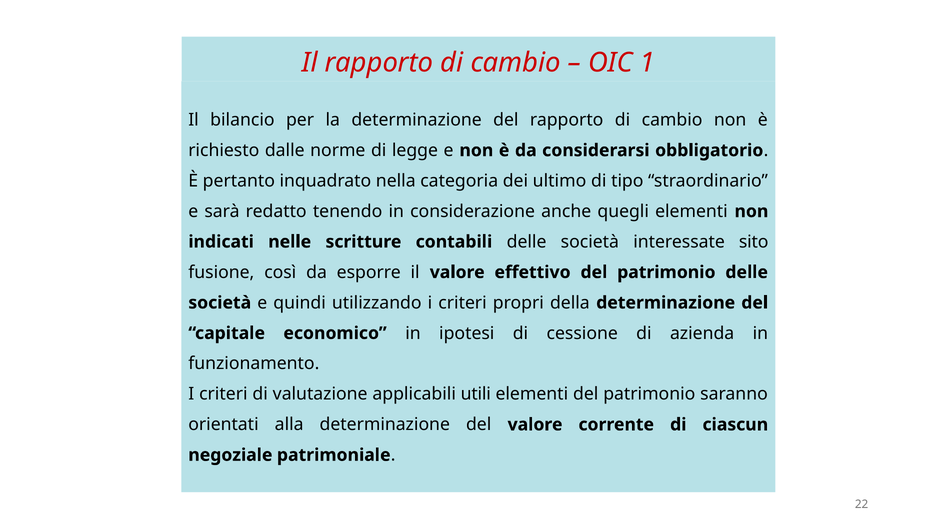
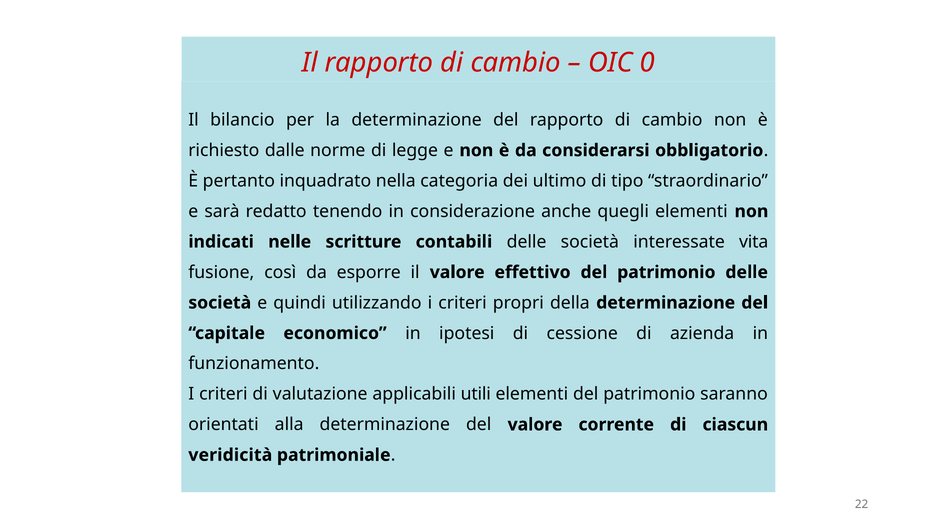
1: 1 -> 0 (647, 63)
sito: sito -> vita (754, 242)
negoziale: negoziale -> veridicità (230, 455)
